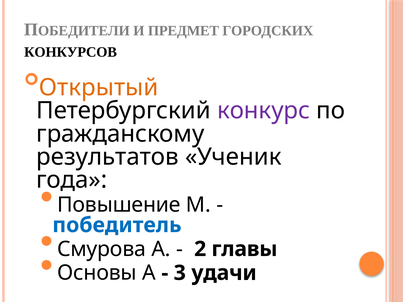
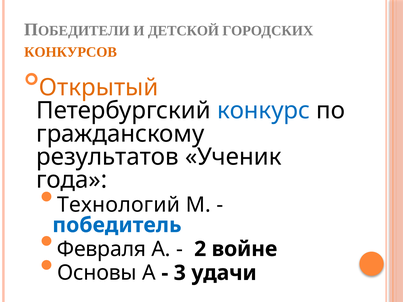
ПРЕДМЕТ: ПРЕДМЕТ -> ДЕТСКОЙ (183, 31)
КОНКУРСОВ colour: black -> orange (71, 52)
конкурс colour: purple -> blue (263, 111)
Повышение: Повышение -> Технологий (119, 205)
Смурова: Смурова -> Февраля (102, 249)
главы: главы -> войне (244, 249)
